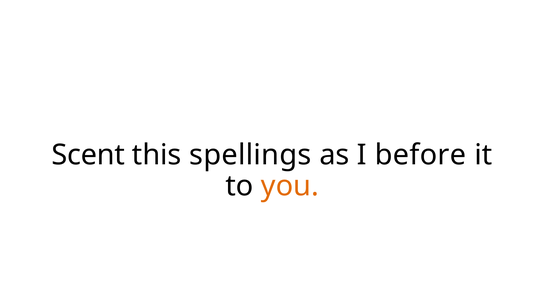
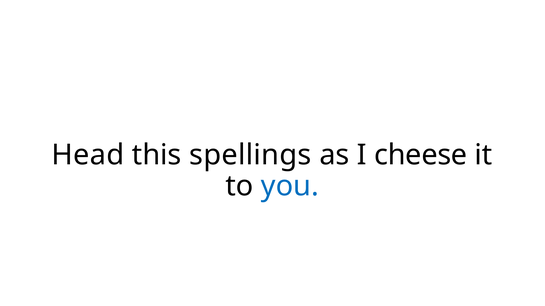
Scent: Scent -> Head (88, 155)
before: before -> cheese (421, 155)
you colour: orange -> blue (290, 186)
